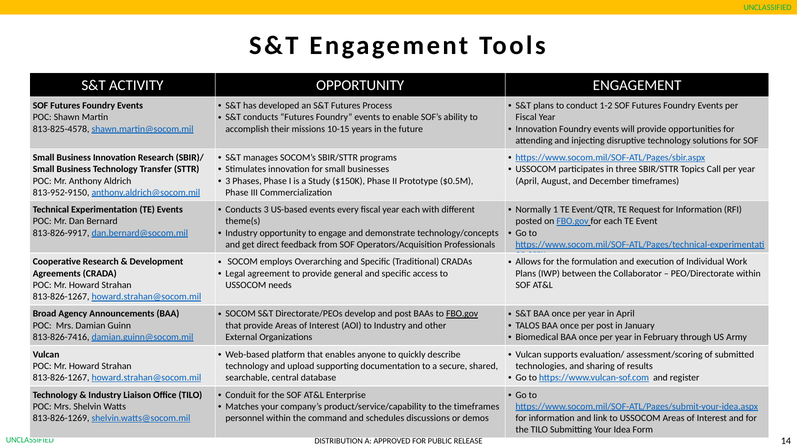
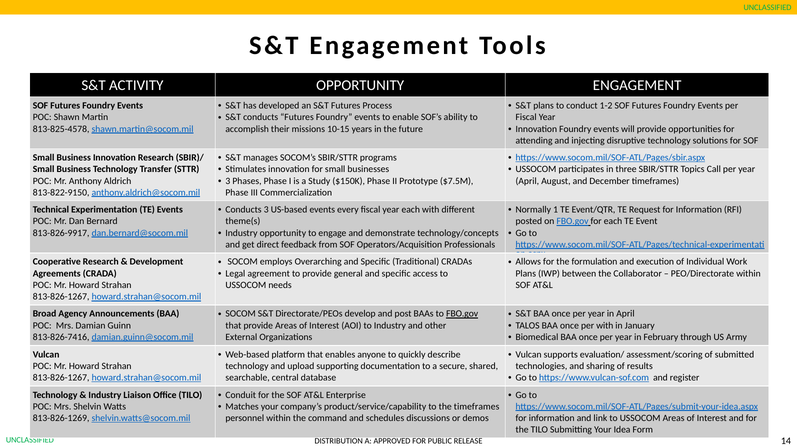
$0.5M: $0.5M -> $7.5M (457, 181)
813-952-9150: 813-952-9150 -> 813-822-9150 (61, 193)
per post: post -> with (605, 326)
